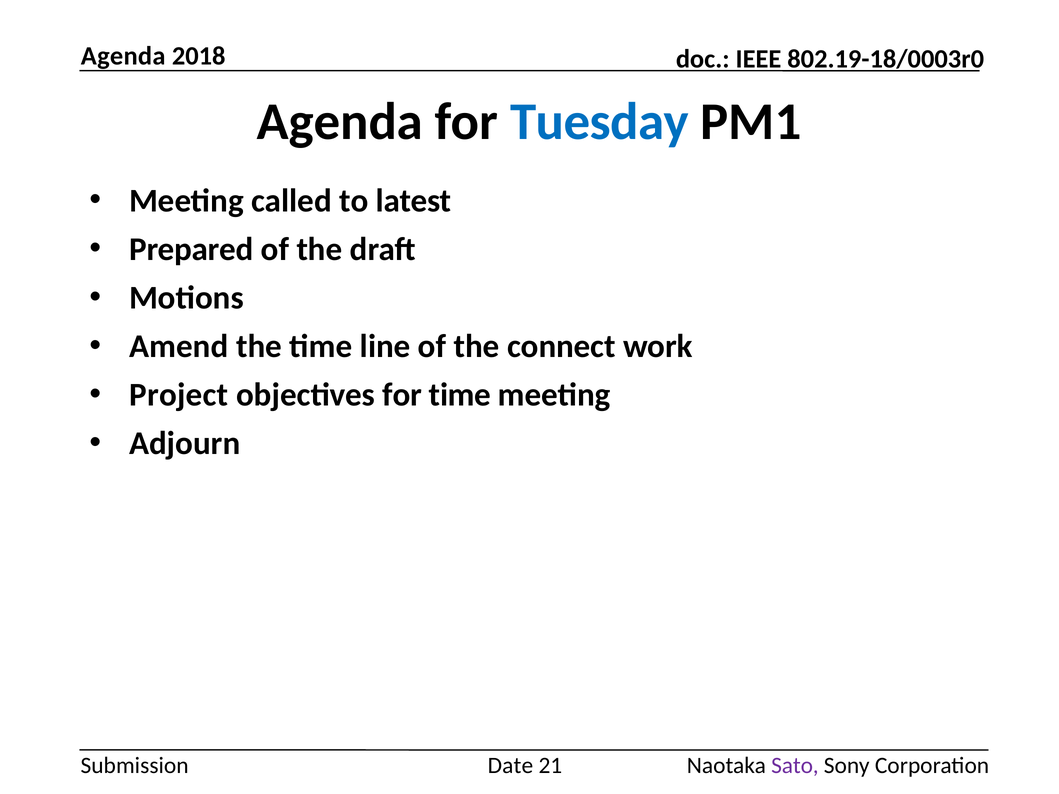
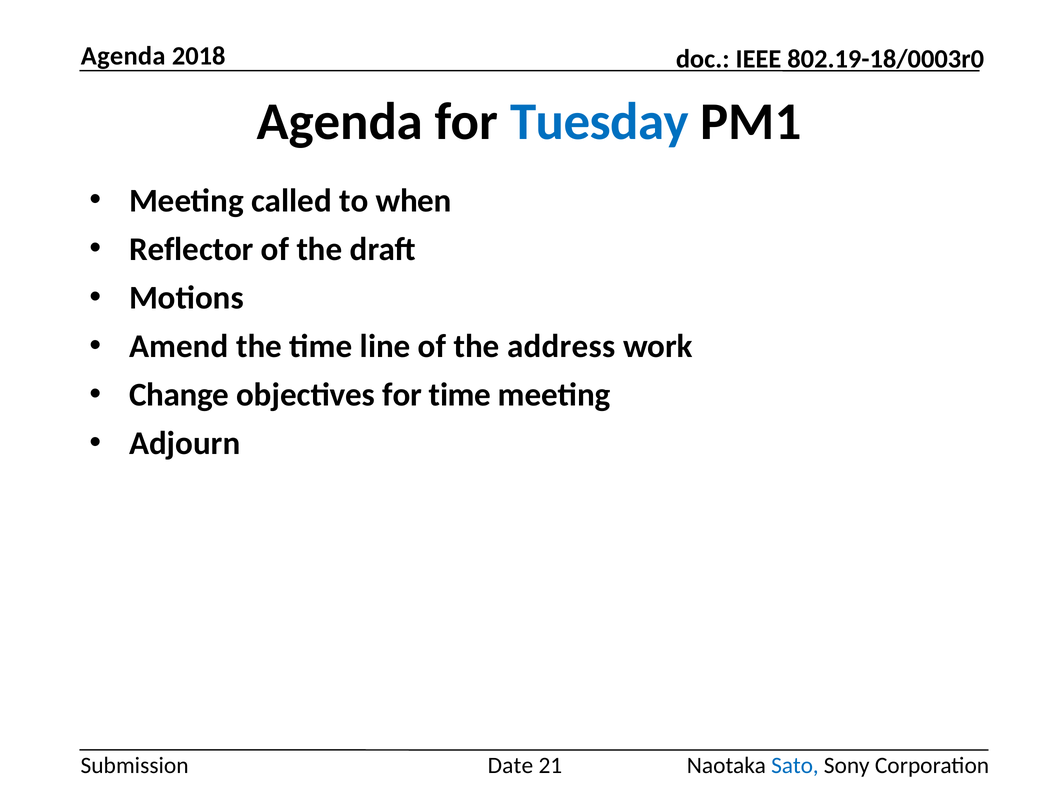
latest: latest -> when (414, 201)
Prepared: Prepared -> Reflector (191, 249)
connect: connect -> address (561, 347)
Project: Project -> Change (179, 395)
Sato colour: purple -> blue (795, 766)
